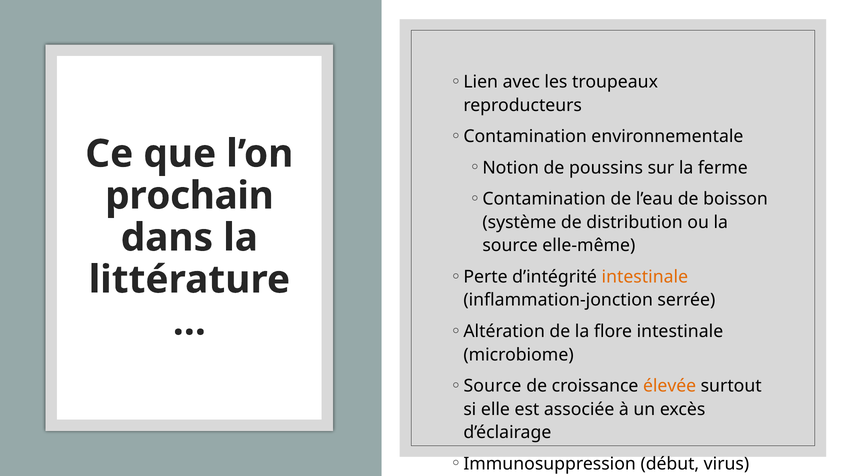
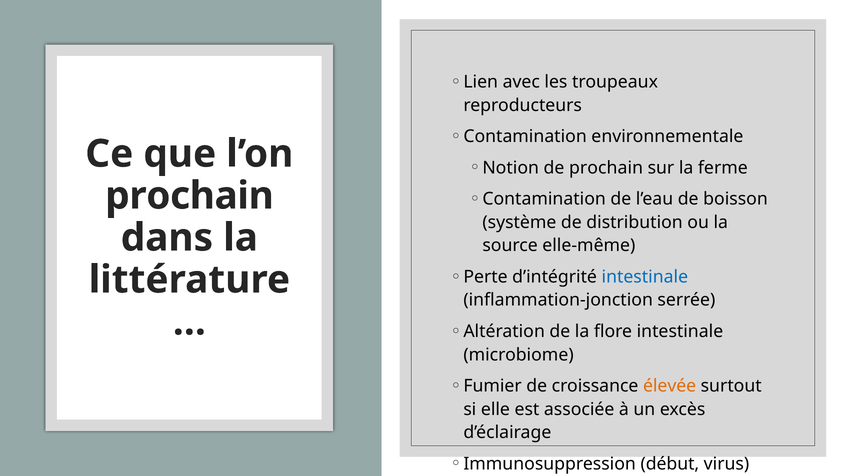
de poussins: poussins -> prochain (606, 168)
intestinale colour: orange -> blue (645, 277)
Source: Source -> Fumier (493, 386)
